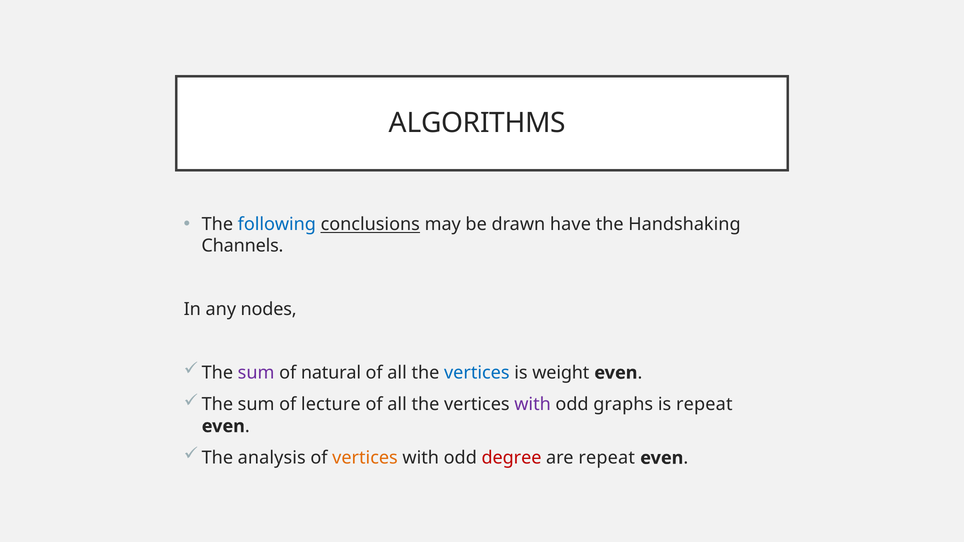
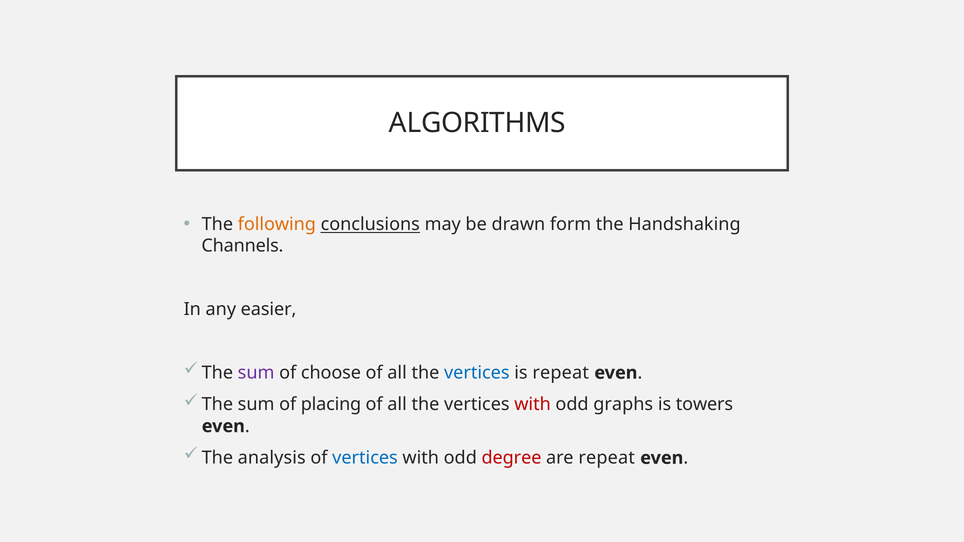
following colour: blue -> orange (277, 224)
have: have -> form (571, 224)
nodes: nodes -> easier (269, 309)
natural: natural -> choose (331, 373)
is weight: weight -> repeat (561, 373)
lecture: lecture -> placing (331, 405)
with colour: purple -> red (533, 405)
is repeat: repeat -> towers (704, 405)
vertices colour: orange -> blue (365, 458)
